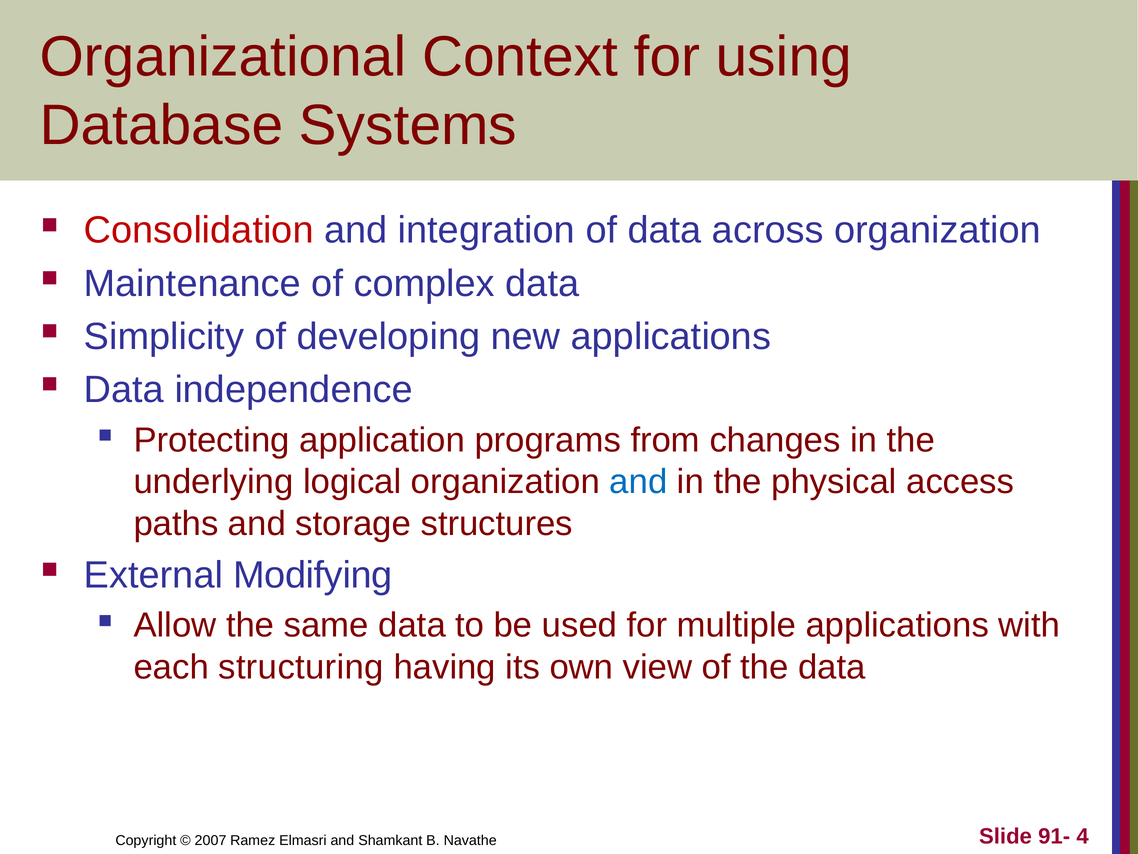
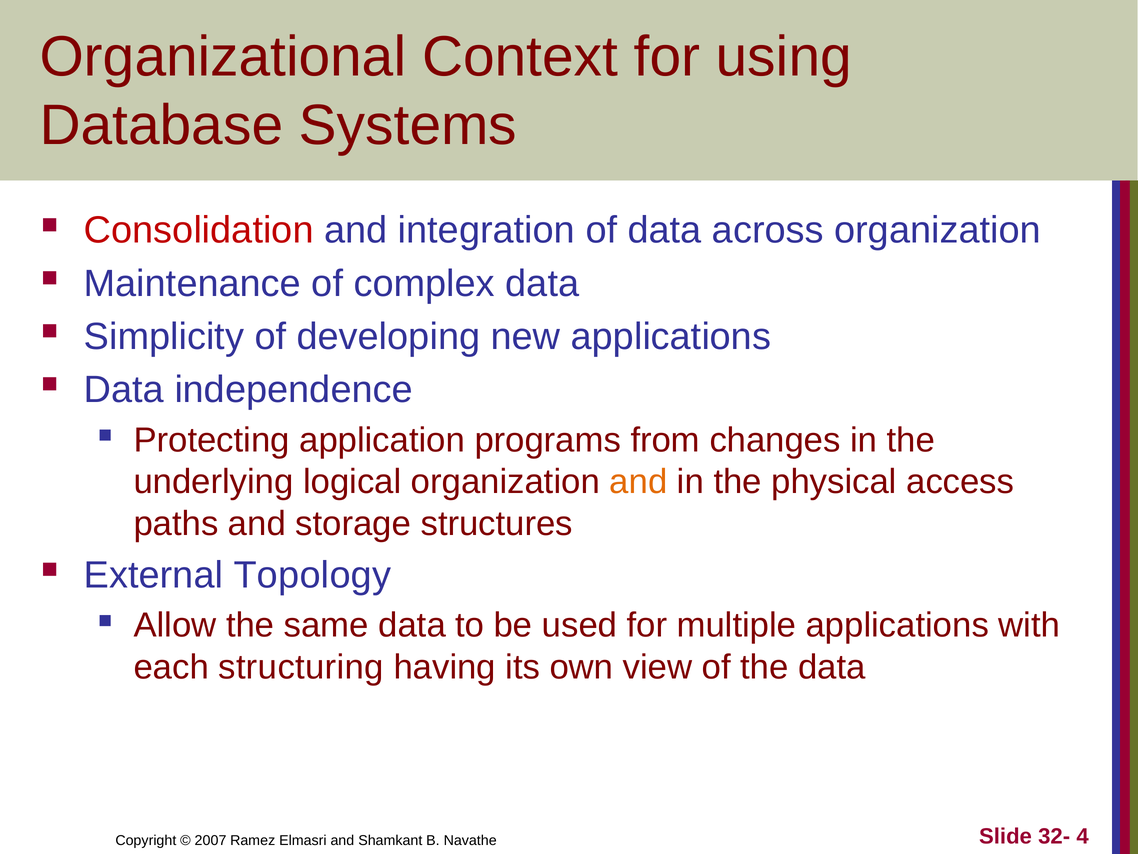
and colour: blue -> orange (638, 482)
Modifying: Modifying -> Topology (312, 575)
91-: 91- -> 32- (1054, 836)
